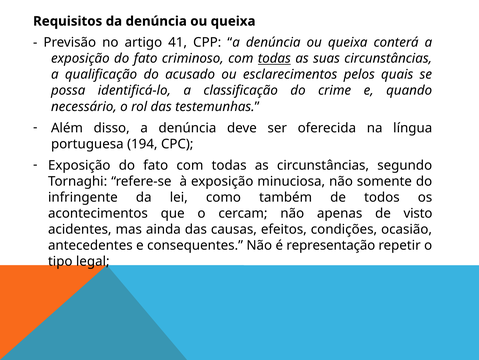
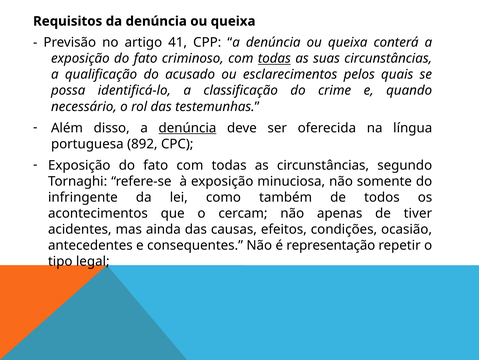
denúncia underline: none -> present (187, 128)
194: 194 -> 892 (142, 144)
visto: visto -> tiver (418, 213)
